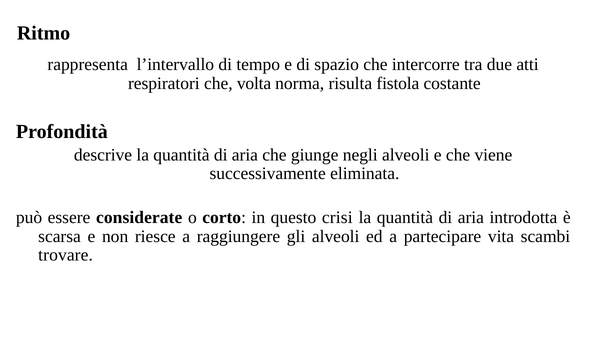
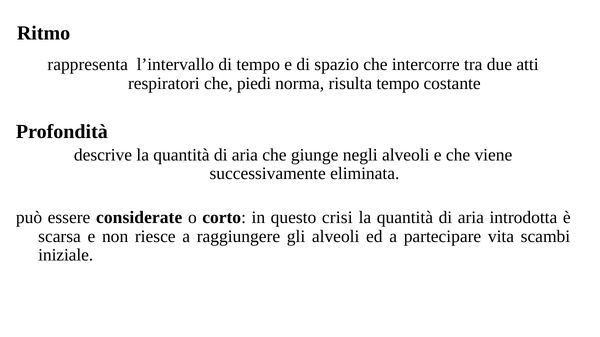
volta: volta -> piedi (254, 84)
risulta fistola: fistola -> tempo (398, 84)
trovare: trovare -> iniziale (66, 256)
